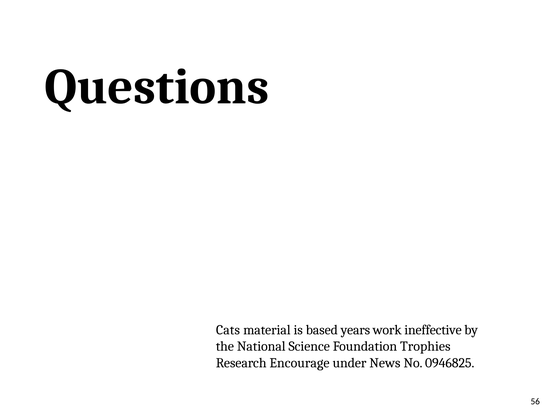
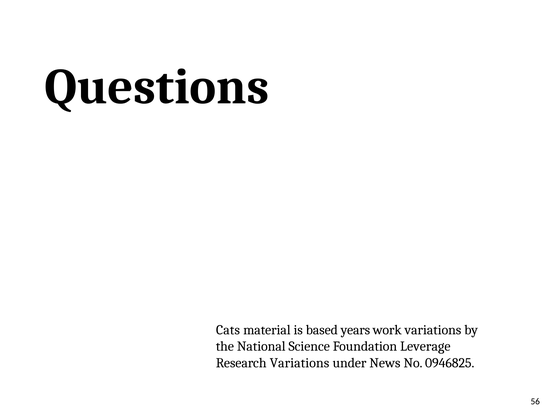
work ineffective: ineffective -> variations (433, 330)
Trophies: Trophies -> Leverage (425, 346)
Research Encourage: Encourage -> Variations (299, 363)
